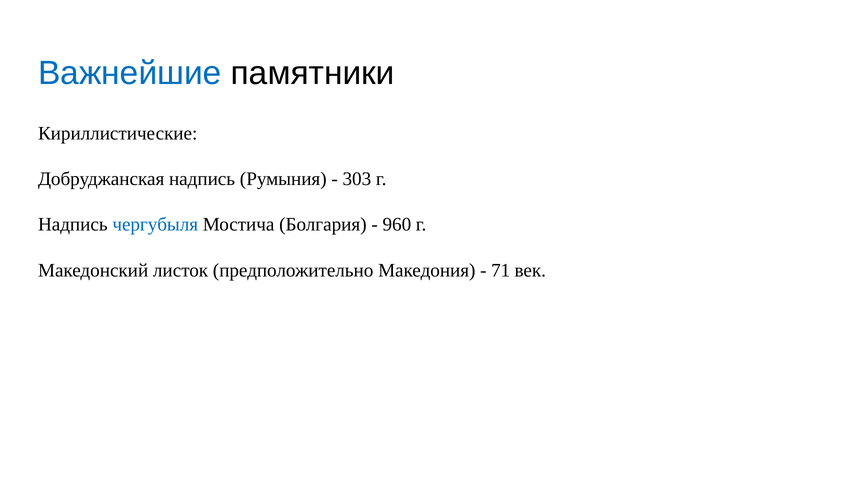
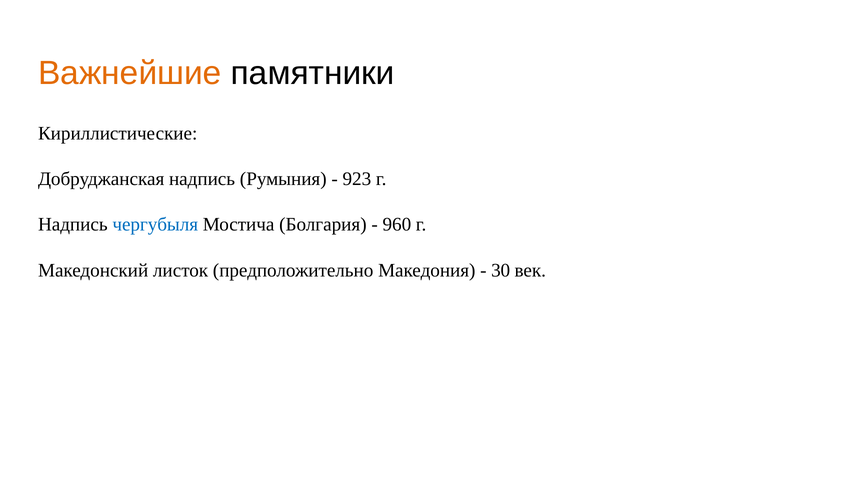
Важнейшие colour: blue -> orange (130, 73)
303: 303 -> 923 (357, 179)
71: 71 -> 30 (501, 270)
